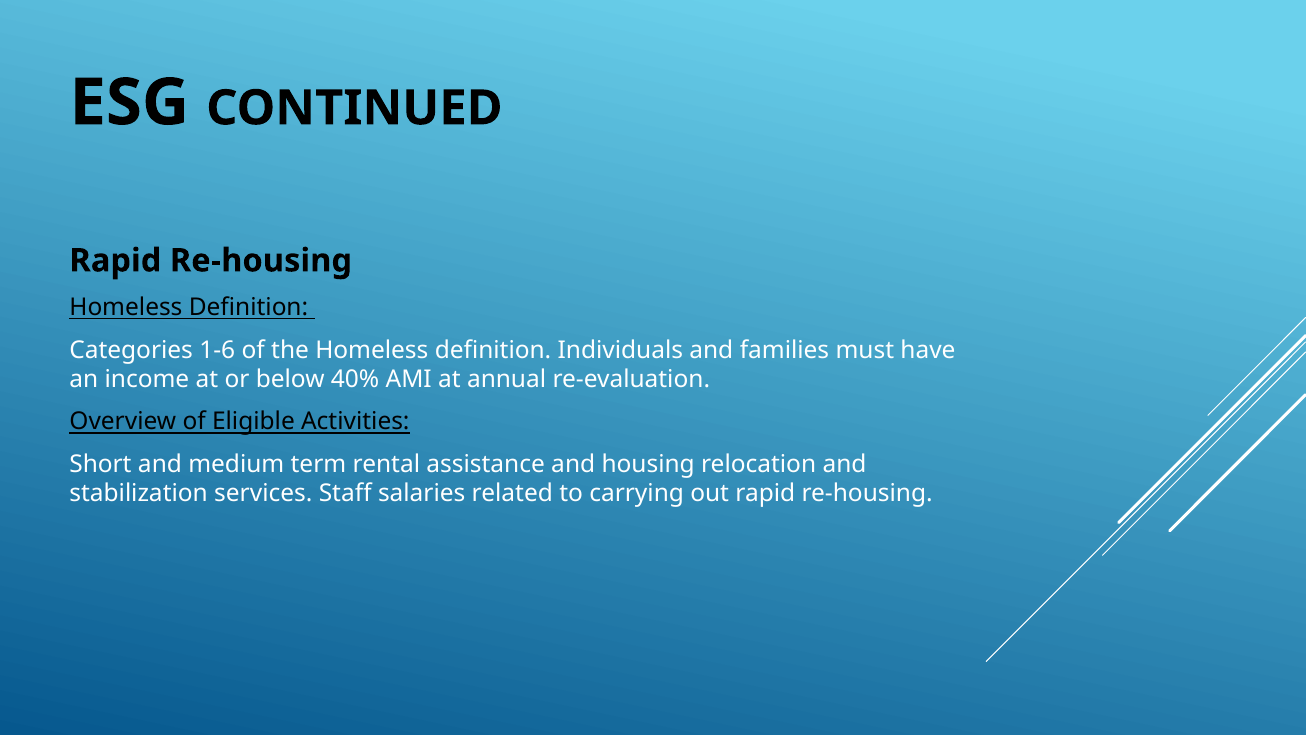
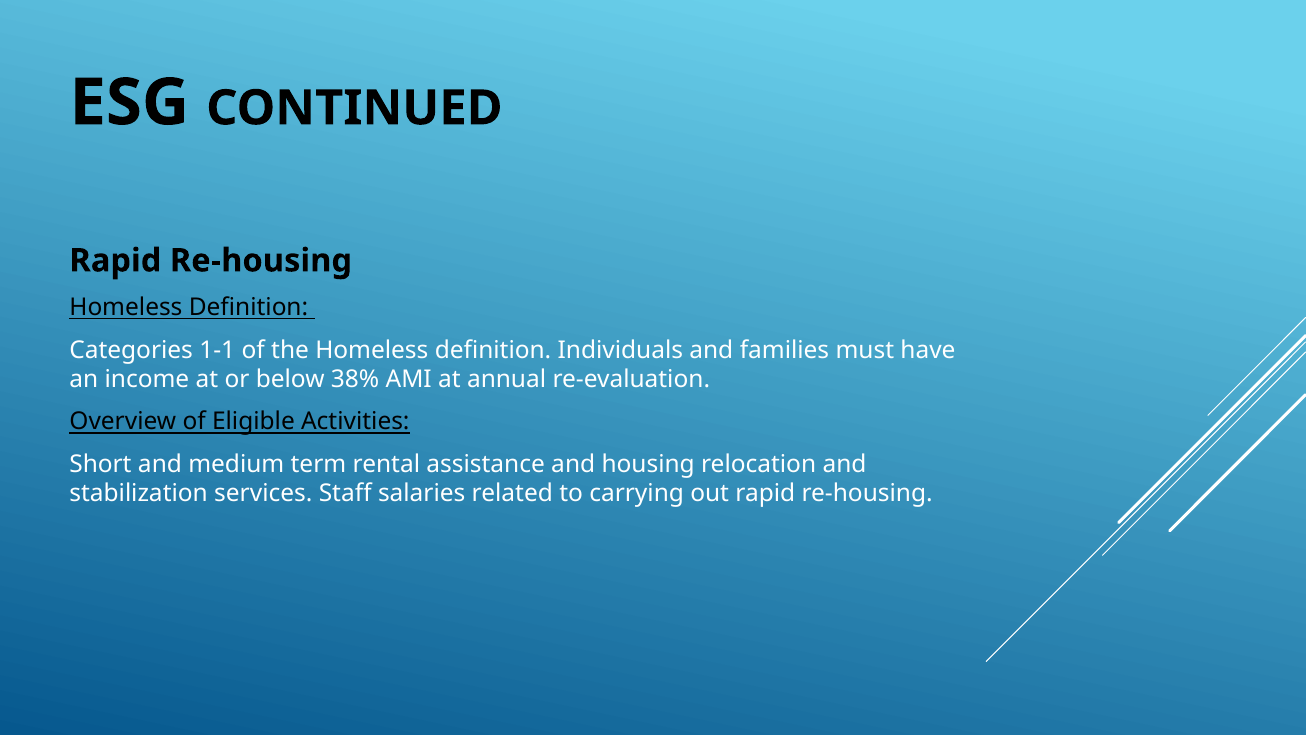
1-6: 1-6 -> 1-1 (217, 350)
40%: 40% -> 38% (355, 379)
